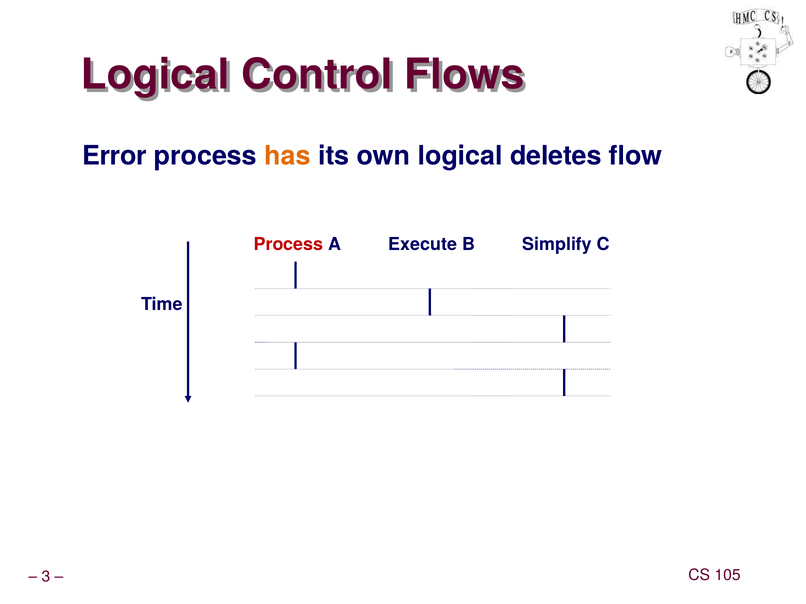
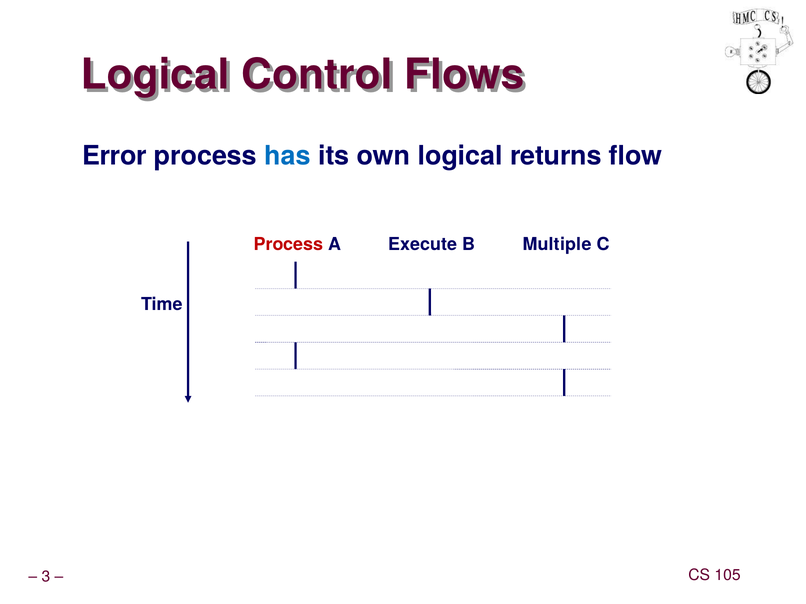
has colour: orange -> blue (287, 156)
deletes: deletes -> returns (556, 156)
Simplify: Simplify -> Multiple (557, 244)
